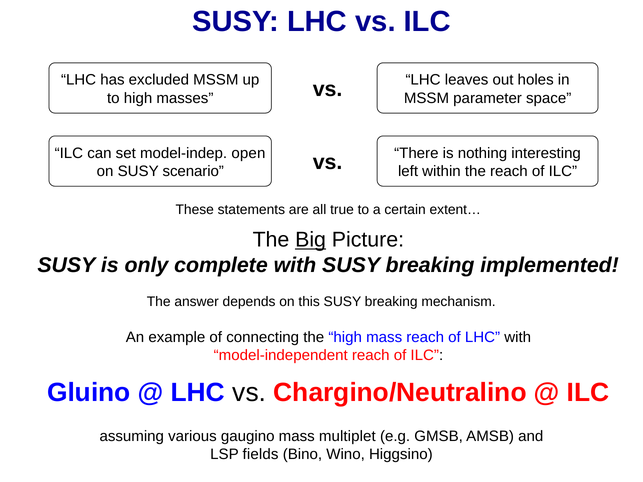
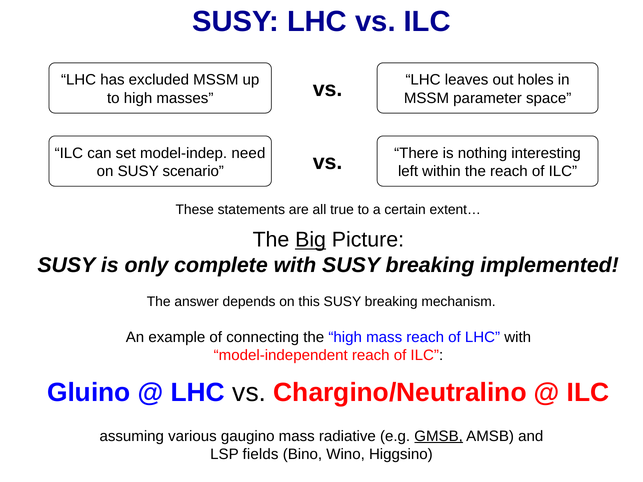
open: open -> need (248, 153)
multiplet: multiplet -> radiative (347, 436)
GMSB underline: none -> present (439, 436)
